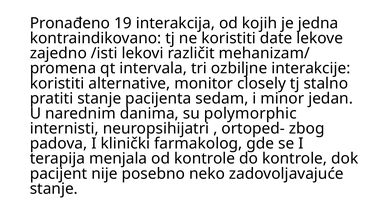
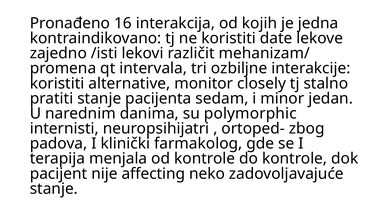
19: 19 -> 16 (123, 23)
posebno: posebno -> affecting (153, 174)
